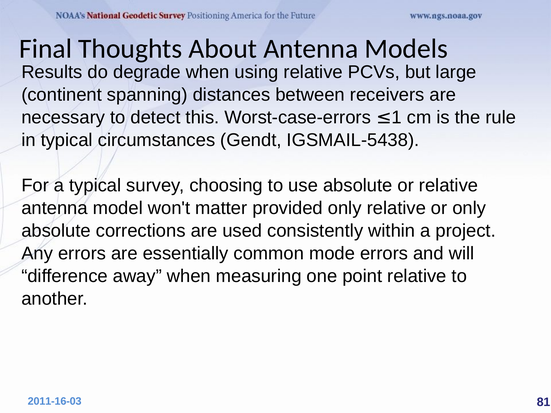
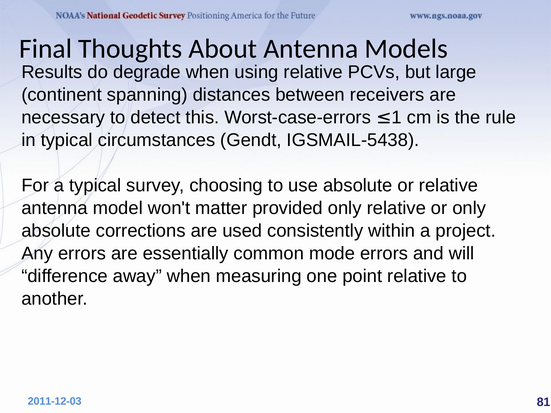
2011-16-03: 2011-16-03 -> 2011-12-03 (55, 402)
